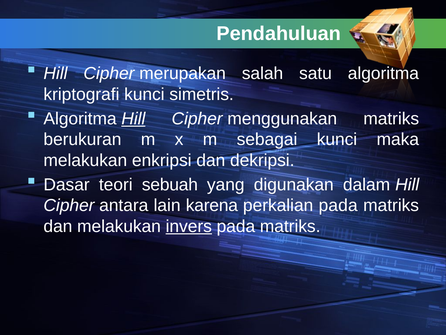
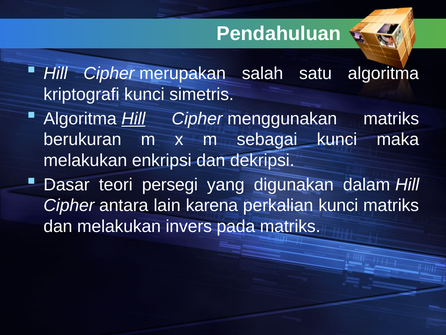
sebuah: sebuah -> persegi (170, 184)
perkalian pada: pada -> kunci (338, 205)
invers underline: present -> none (189, 226)
